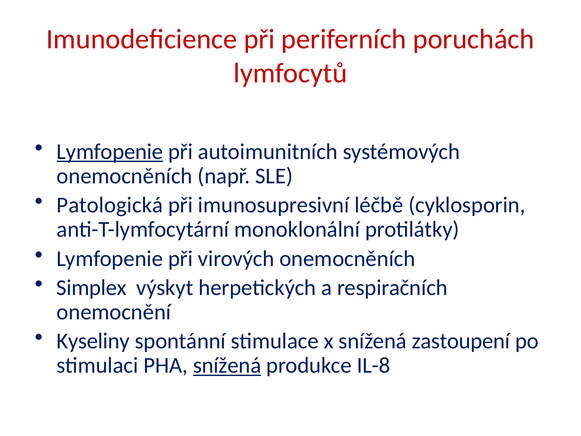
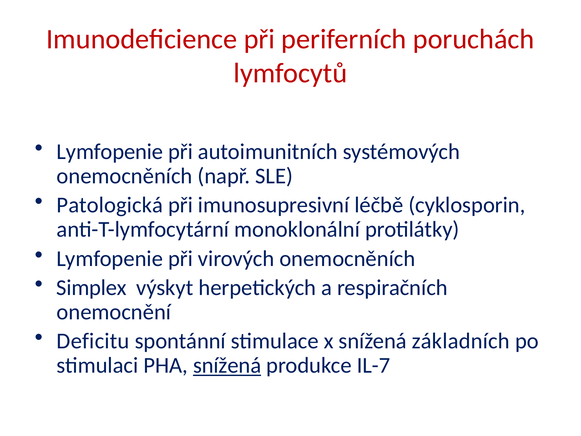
Lymfopenie underline: present -> none (110, 151)
Kyseliny: Kyseliny -> Deficitu (93, 341)
zastoupení: zastoupení -> základních (461, 341)
IL-8: IL-8 -> IL-7 (373, 365)
